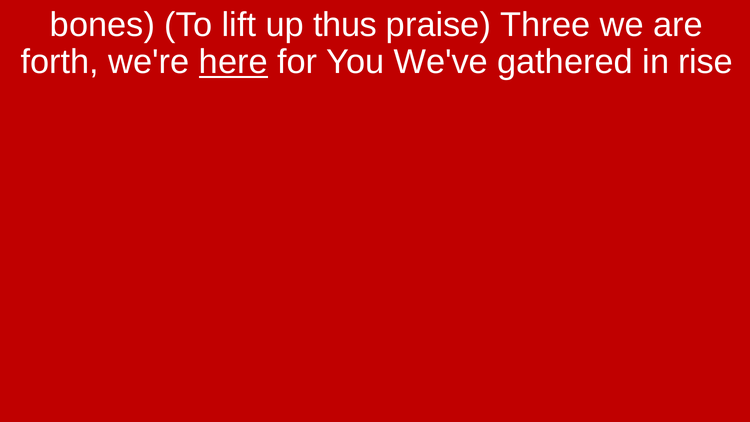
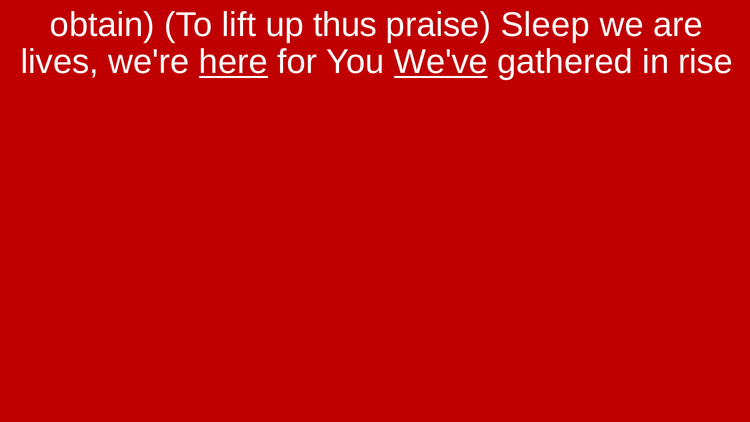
bones: bones -> obtain (102, 25)
Three: Three -> Sleep (545, 25)
forth: forth -> lives (60, 62)
We've underline: none -> present (441, 62)
